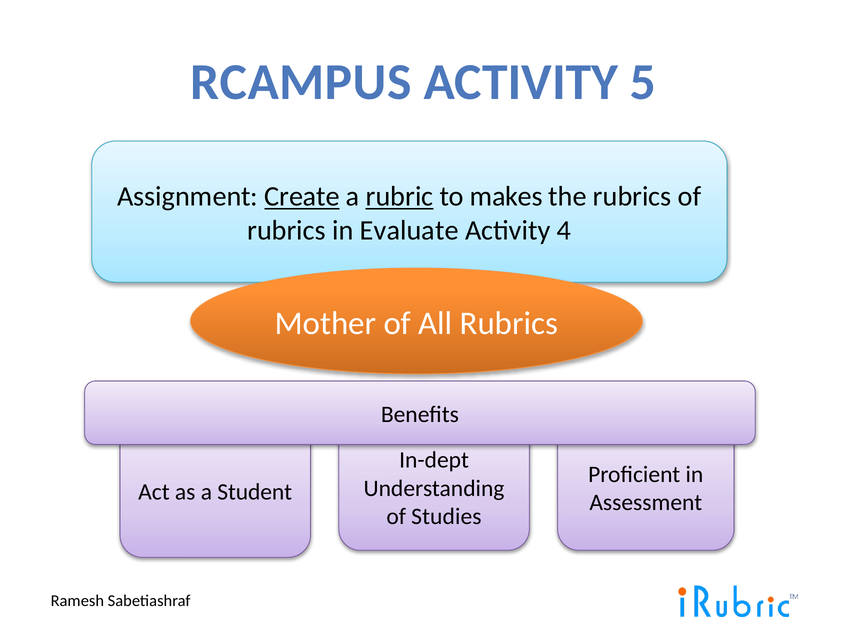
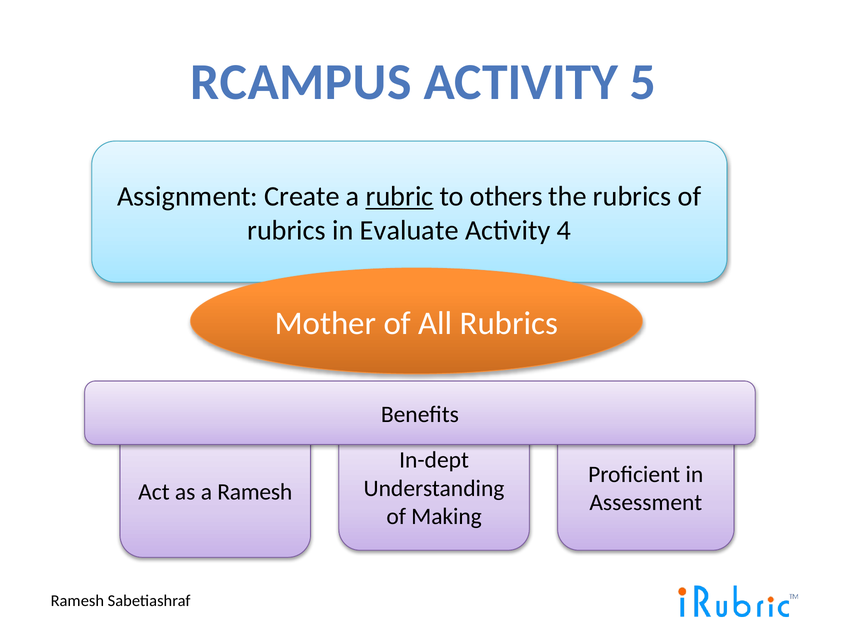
Create underline: present -> none (302, 197)
makes: makes -> others (506, 197)
a Student: Student -> Ramesh (255, 492)
Studies: Studies -> Making (446, 517)
